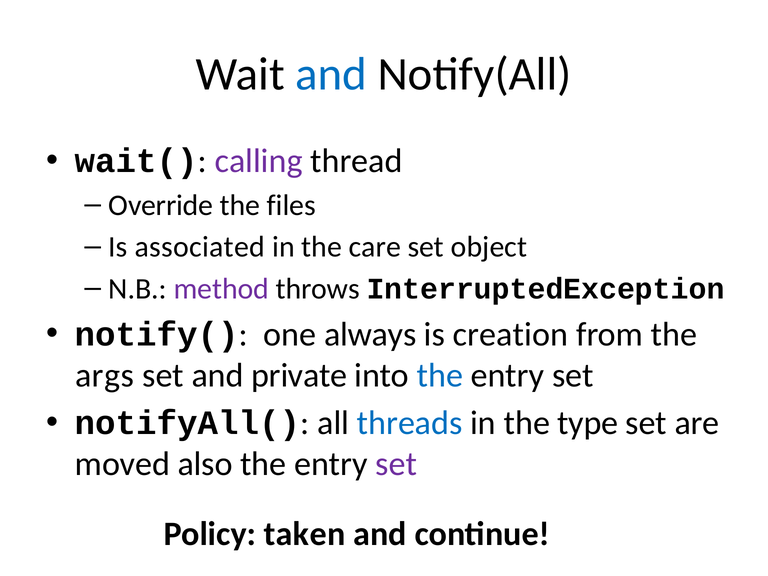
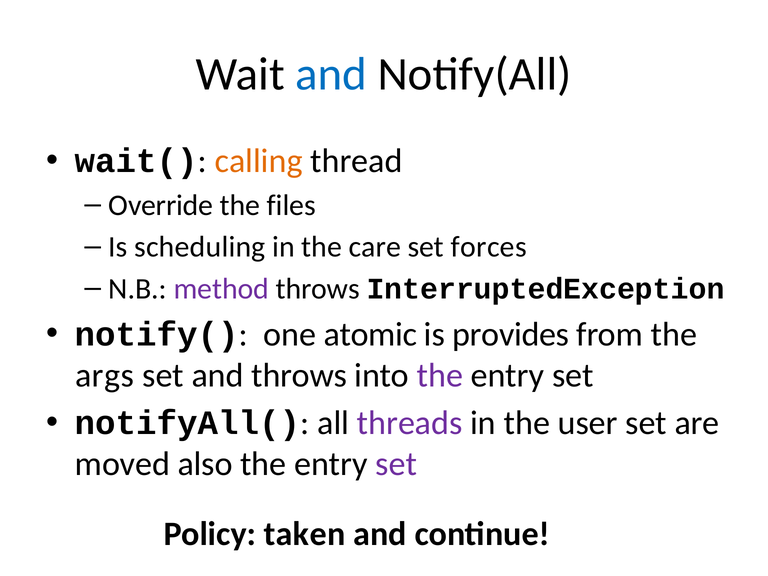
calling colour: purple -> orange (259, 161)
associated: associated -> scheduling (200, 247)
object: object -> forces (489, 247)
always: always -> atomic (370, 334)
creation: creation -> provides (511, 334)
and private: private -> throws (299, 375)
the colour: blue -> purple (440, 375)
threads colour: blue -> purple (410, 423)
type: type -> user (588, 423)
